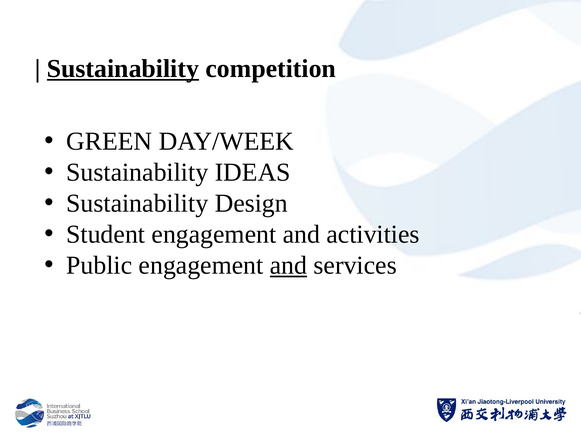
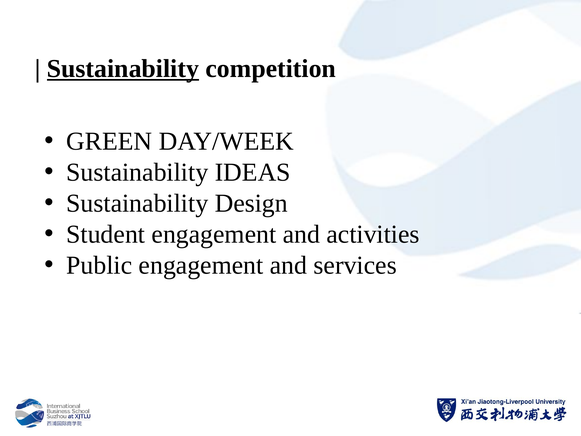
and underline: present -> none (288, 265)
